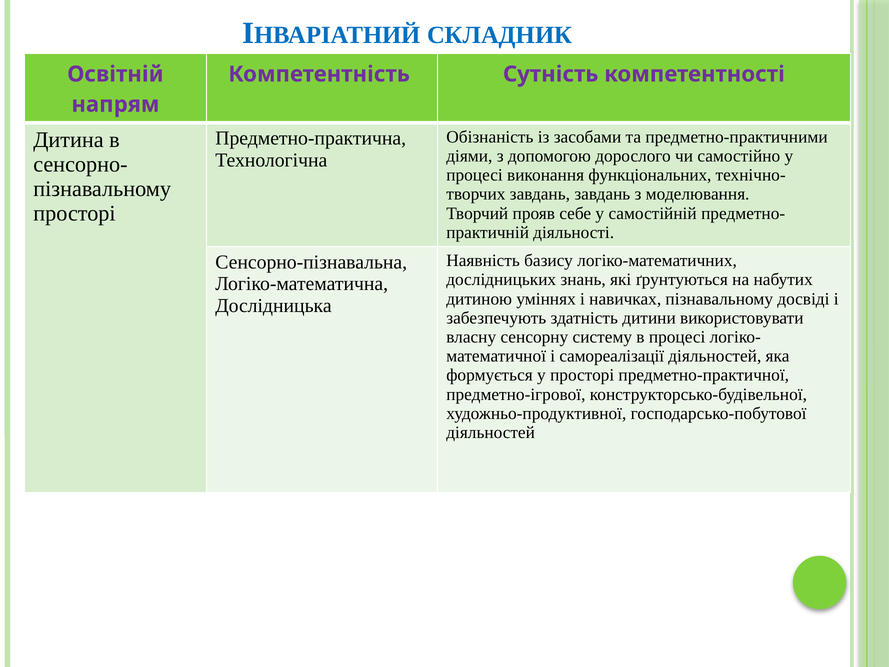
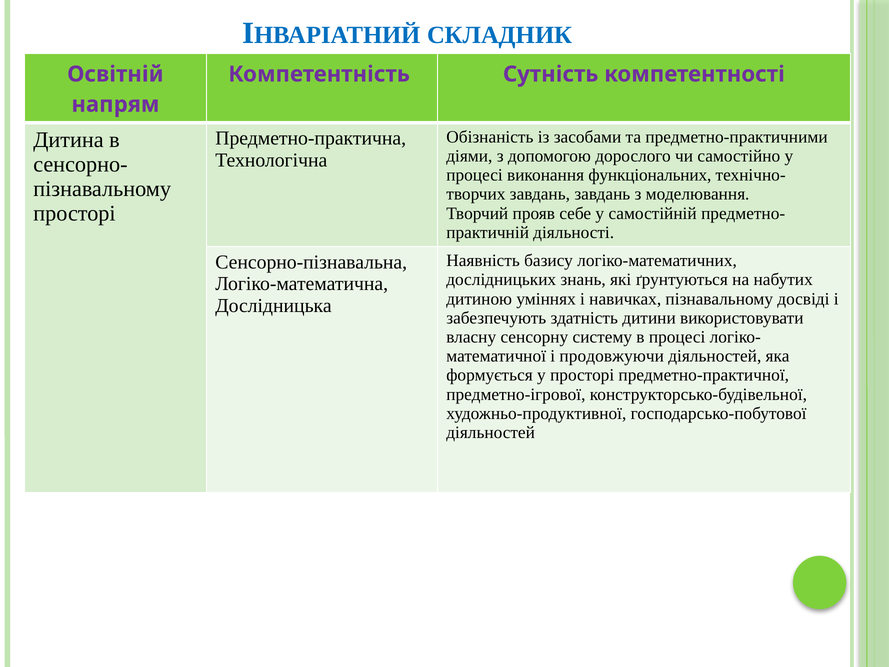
самореалізації: самореалізації -> продовжуючи (612, 356)
